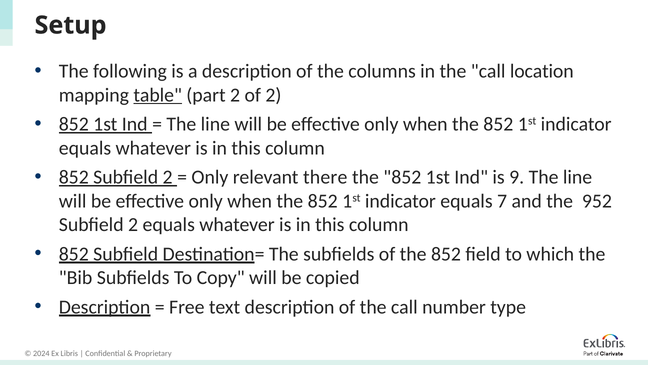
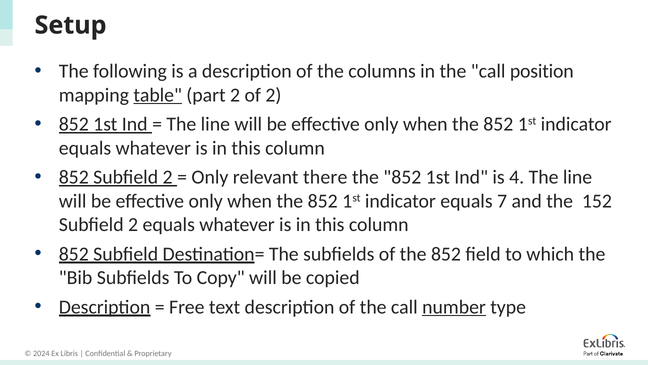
location: location -> position (542, 71)
9: 9 -> 4 (517, 177)
952: 952 -> 152 (597, 201)
number underline: none -> present (454, 307)
